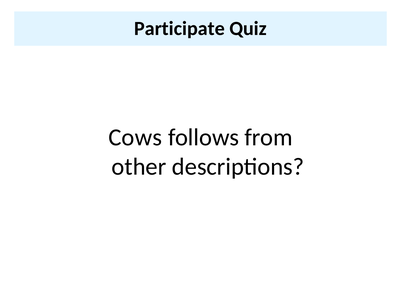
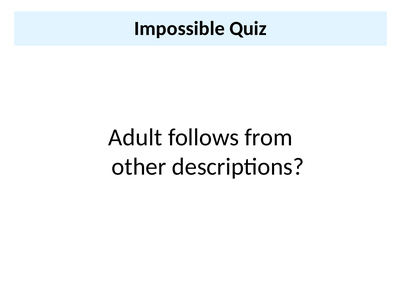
Participate: Participate -> Impossible (179, 28)
Cows: Cows -> Adult (135, 137)
